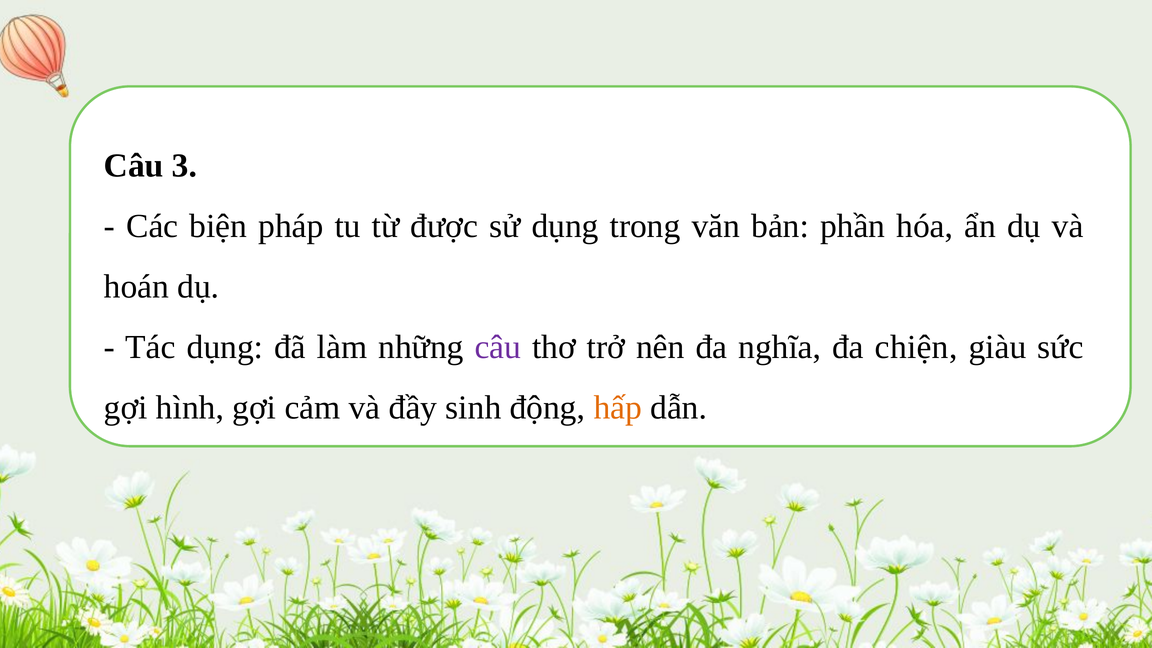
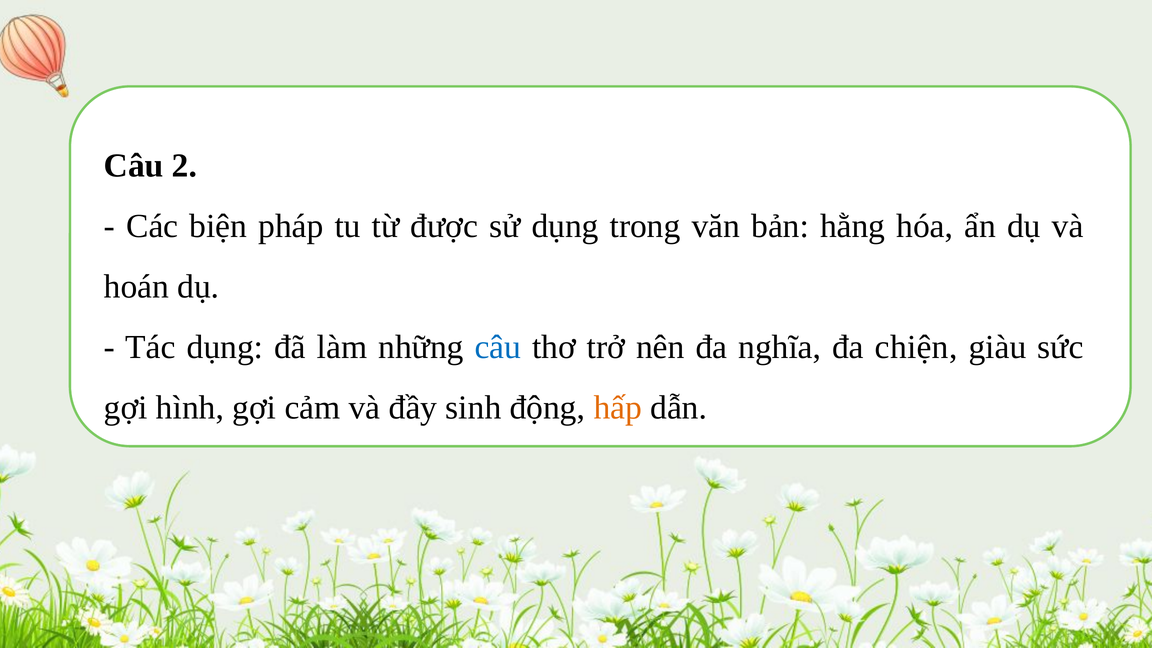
3: 3 -> 2 (184, 166)
phần: phần -> hằng (853, 226)
câu colour: purple -> blue (498, 347)
